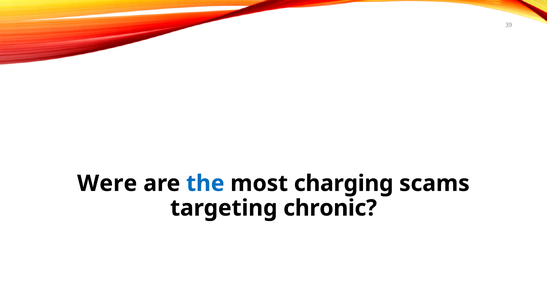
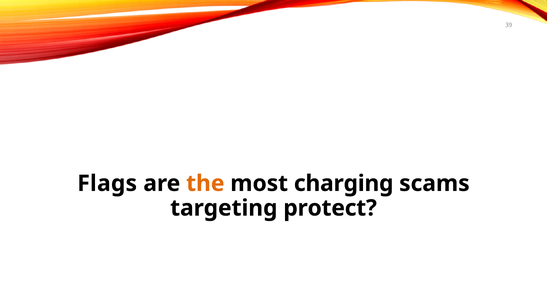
Were: Were -> Flags (107, 183)
the colour: blue -> orange (205, 183)
chronic: chronic -> protect (330, 208)
